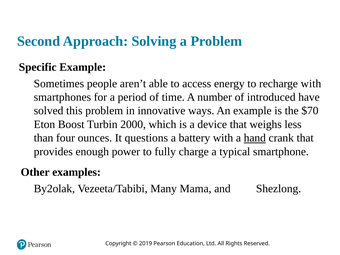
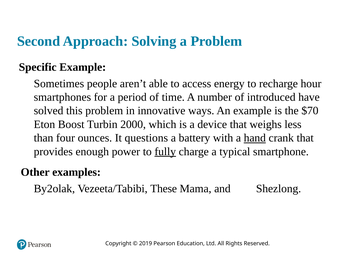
recharge with: with -> hour (311, 84)
fully underline: none -> present (165, 152)
Many: Many -> These (164, 189)
